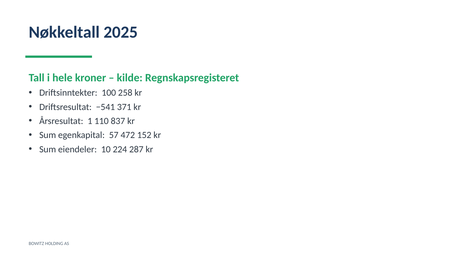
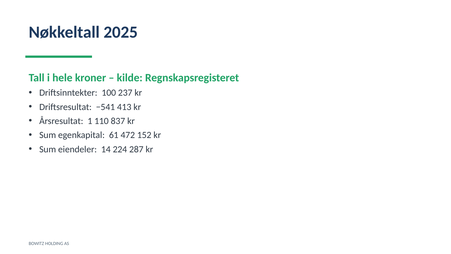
258: 258 -> 237 (125, 93)
371: 371 -> 413 (124, 107)
57: 57 -> 61 (114, 135)
10: 10 -> 14 (106, 149)
